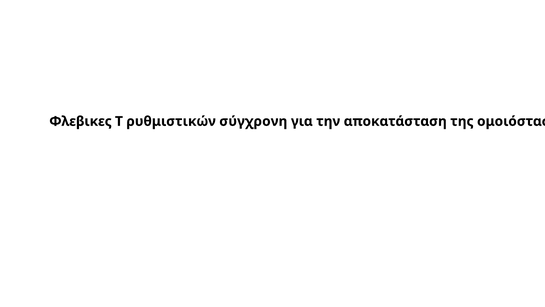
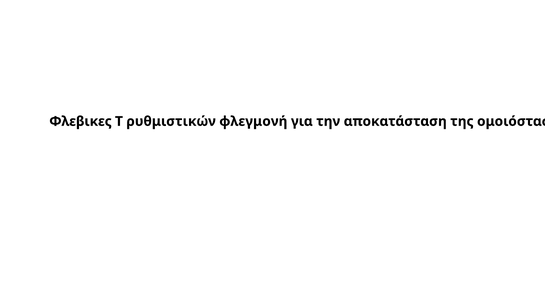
σύγχρονη: σύγχρονη -> φλεγμονή (253, 121)
